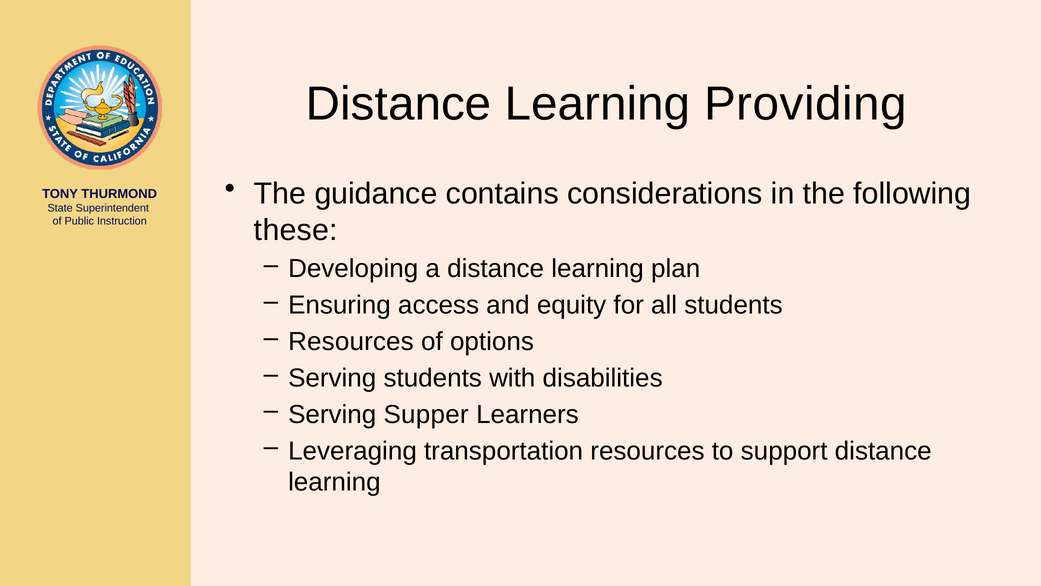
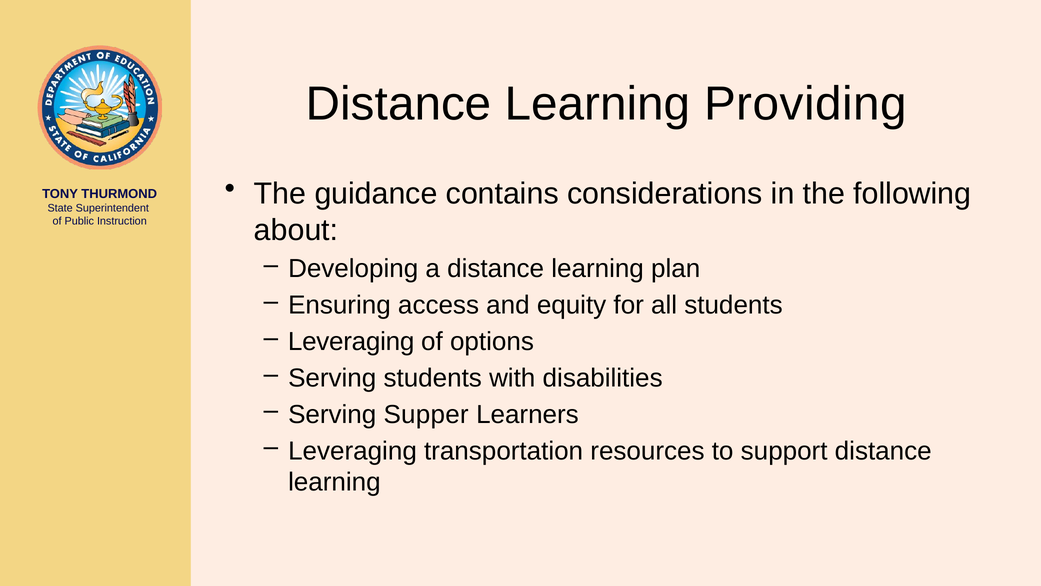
these: these -> about (296, 230)
Resources: Resources -> Leveraging (351, 341)
